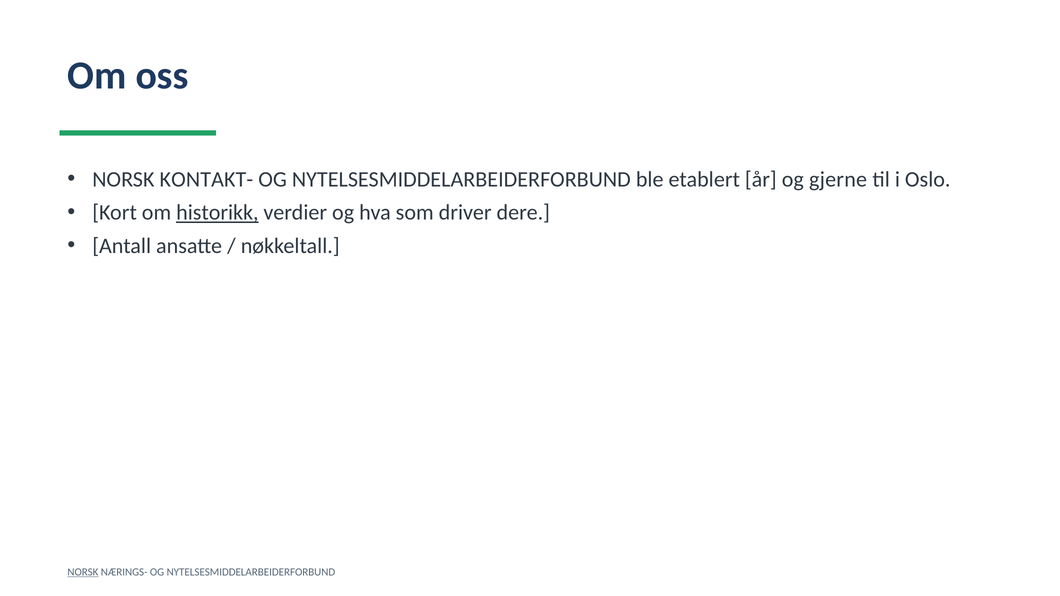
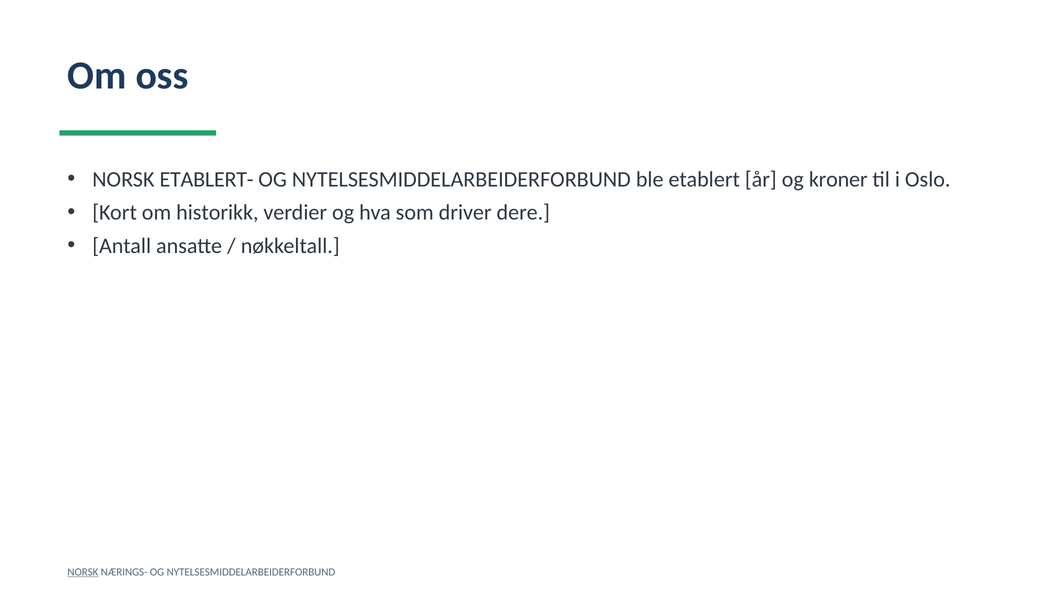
KONTAKT-: KONTAKT- -> ETABLERT- (207, 180)
gjerne: gjerne -> kroner (838, 180)
historikk underline: present -> none (217, 213)
